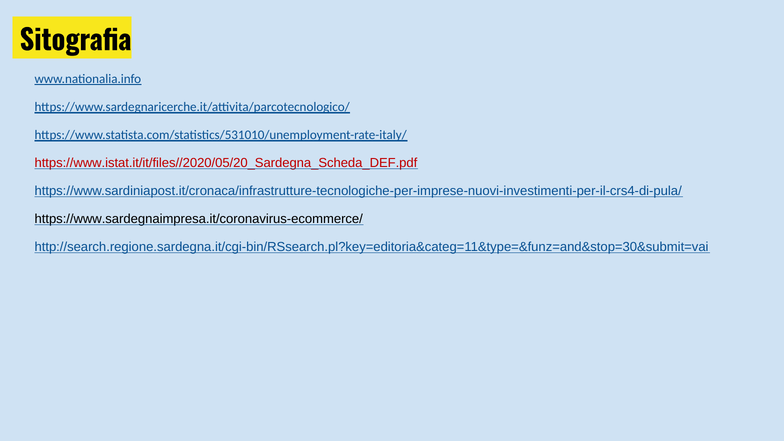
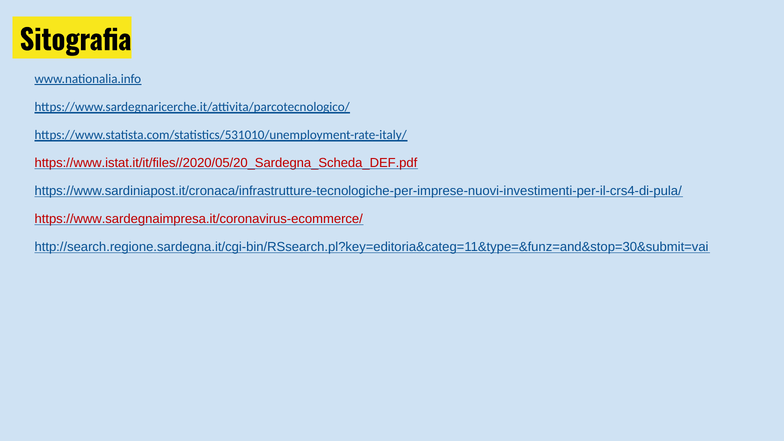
https://www.sardegnaimpresa.it/coronavirus-ecommerce/ colour: black -> red (199, 219)
